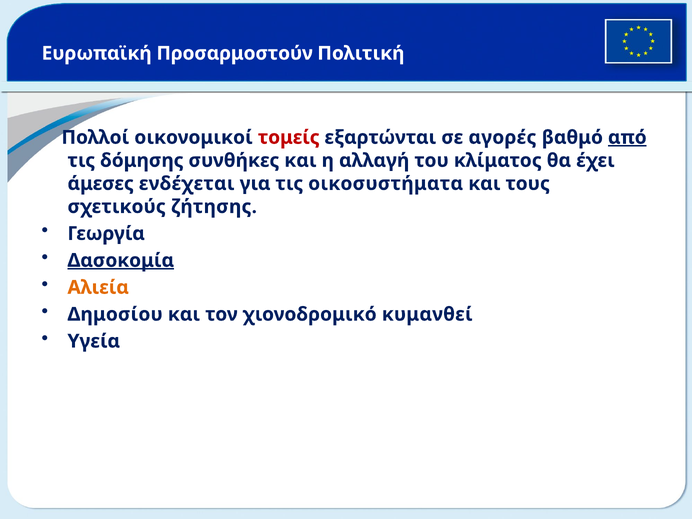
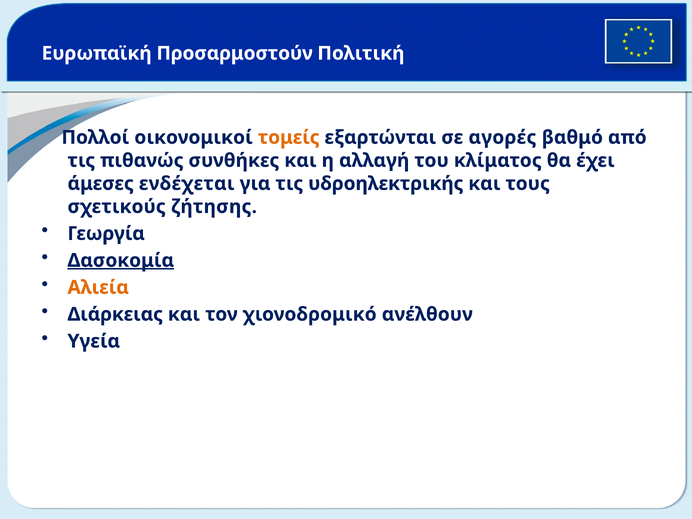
τομείς colour: red -> orange (289, 137)
από underline: present -> none (627, 137)
δόμησης: δόμησης -> πιθανώς (142, 161)
οικοσυστήματα: οικοσυστήματα -> υδροηλεκτρικής (386, 184)
Δημοσίου: Δημοσίου -> Διάρκειας (115, 314)
κυμανθεί: κυμανθεί -> ανέλθουν (427, 314)
